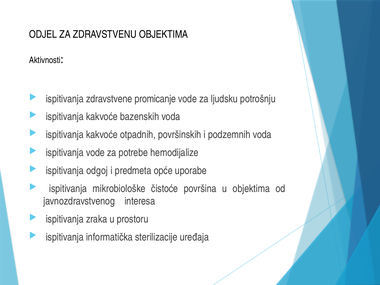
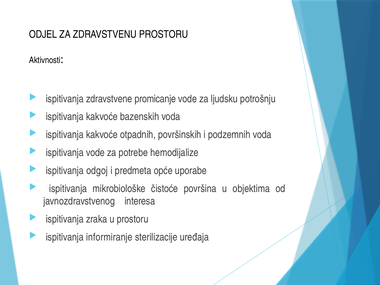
ZDRAVSTVENU OBJEKTIMA: OBJEKTIMA -> PROSTORU (164, 34)
informatička: informatička -> informiranje (109, 237)
